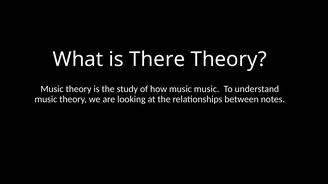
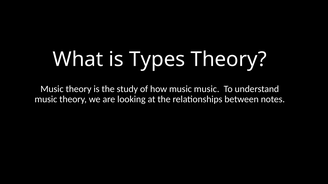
There: There -> Types (157, 59)
